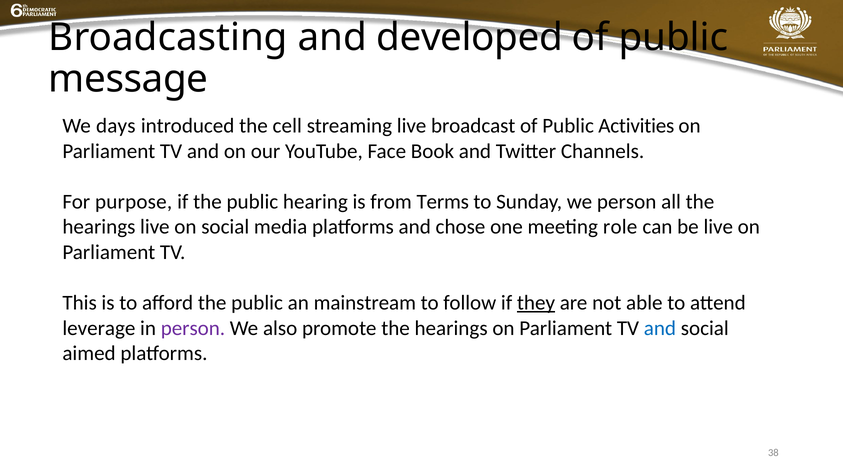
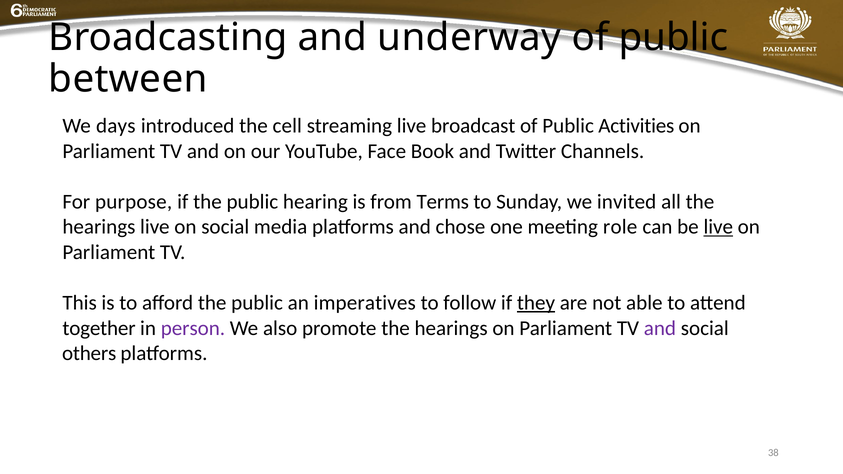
developed: developed -> underway (469, 37)
message: message -> between (128, 79)
we person: person -> invited (627, 202)
live underline: none -> present (718, 227)
mainstream: mainstream -> imperatives (365, 303)
leverage: leverage -> together (99, 328)
and colour: blue -> purple (660, 328)
aimed: aimed -> others (89, 353)
